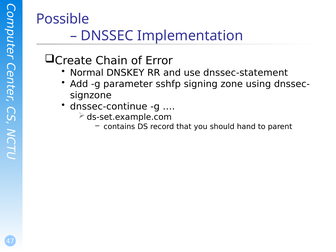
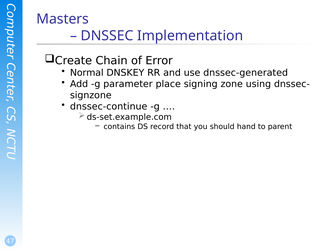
Possible: Possible -> Masters (63, 19)
dnssec-statement: dnssec-statement -> dnssec-generated (246, 73)
sshfp: sshfp -> place (168, 84)
